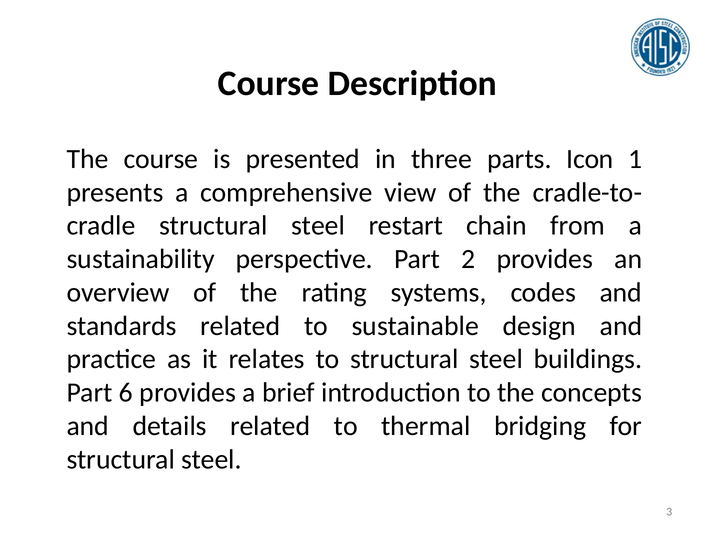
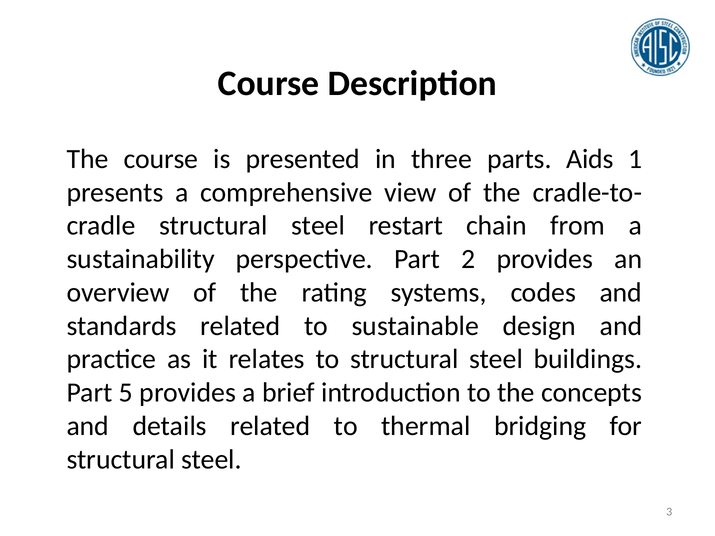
Icon: Icon -> Aids (590, 159)
6: 6 -> 5 (126, 393)
